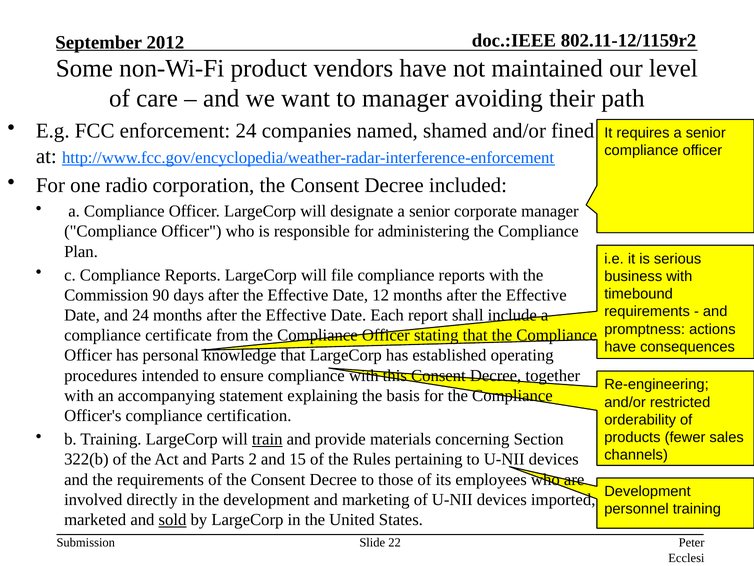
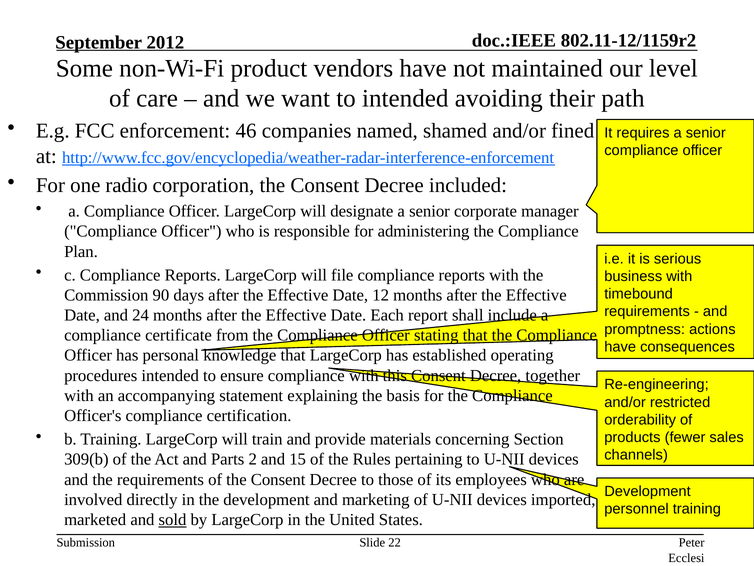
to manager: manager -> intended (405, 99)
enforcement 24: 24 -> 46 (246, 131)
train underline: present -> none (267, 439)
322(b: 322(b -> 309(b (86, 459)
